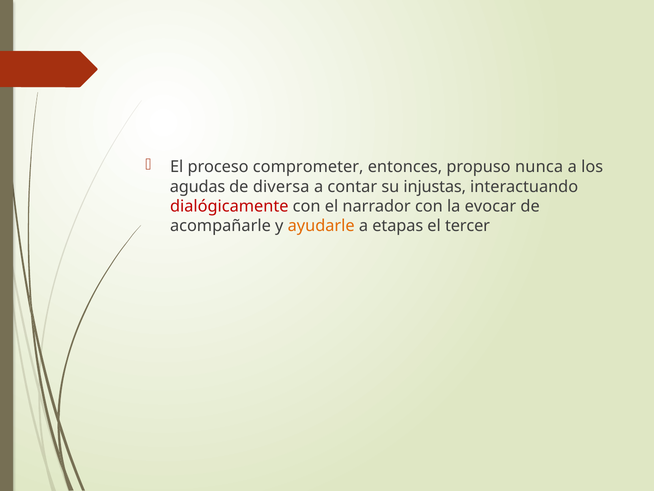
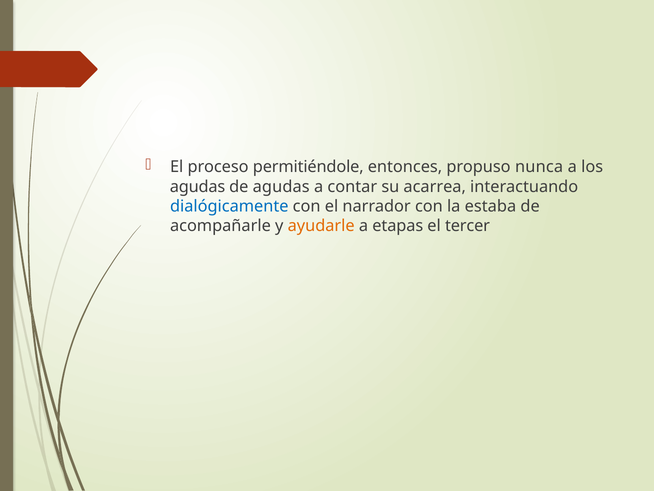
comprometer: comprometer -> permitiéndole (308, 167)
de diversa: diversa -> agudas (281, 186)
injustas: injustas -> acarrea (435, 186)
dialógicamente colour: red -> blue (229, 206)
evocar: evocar -> estaba (490, 206)
